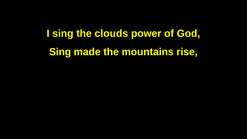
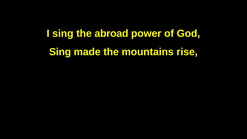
clouds: clouds -> abroad (111, 33)
